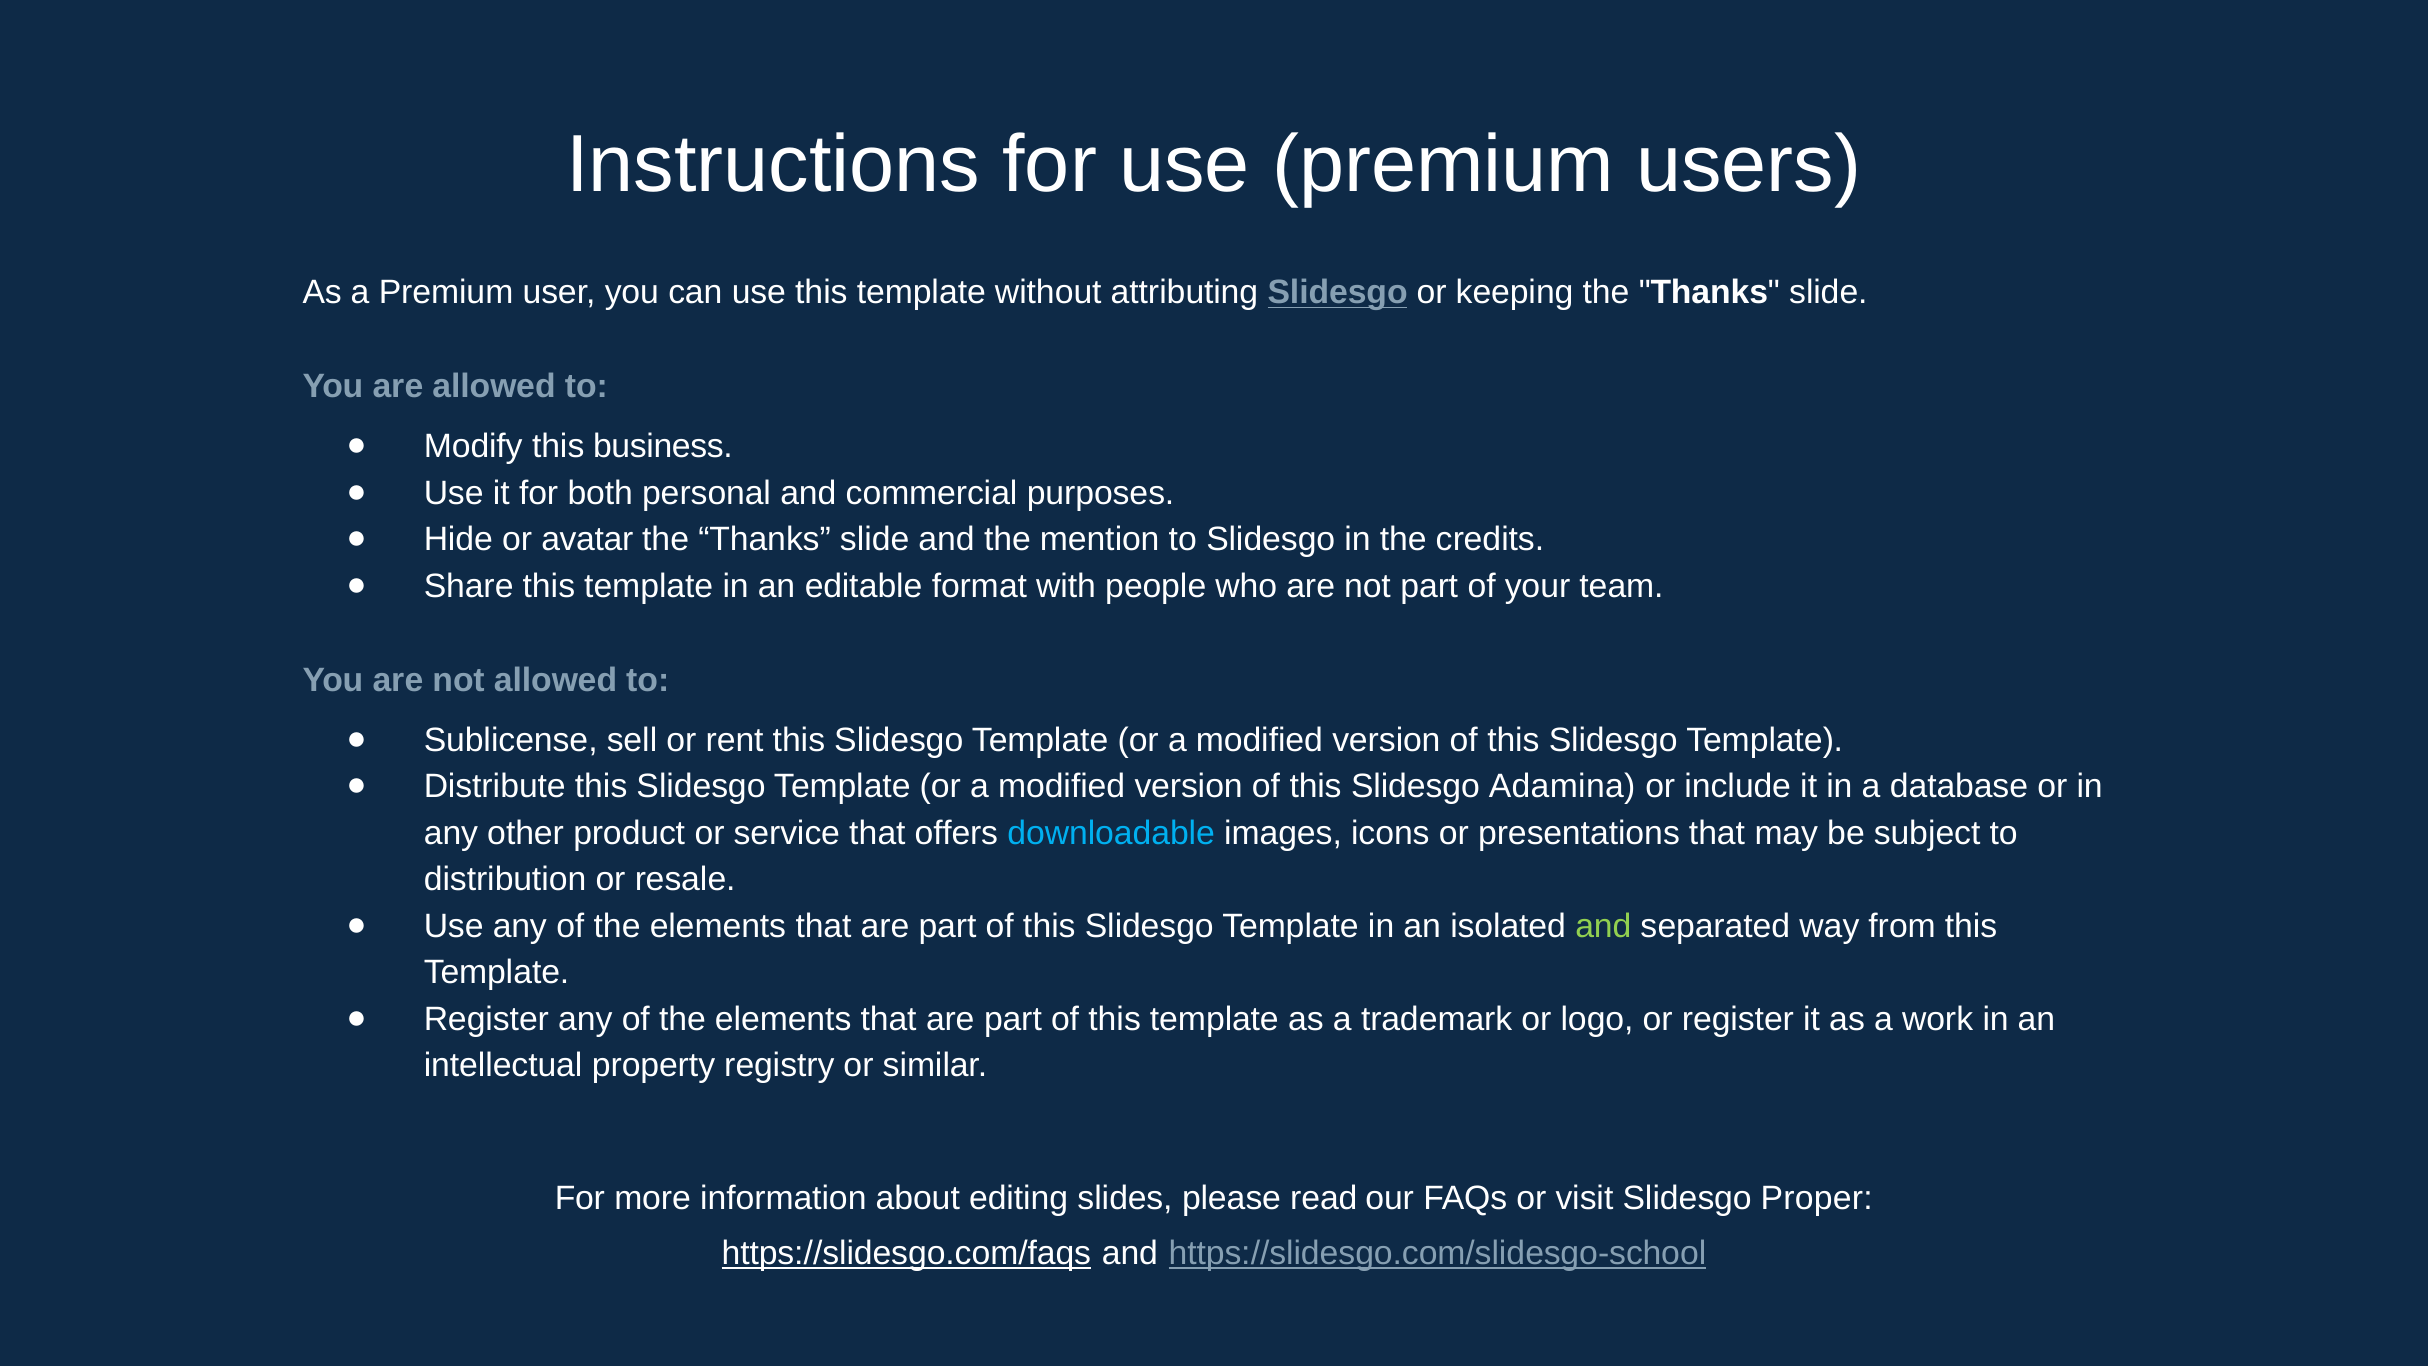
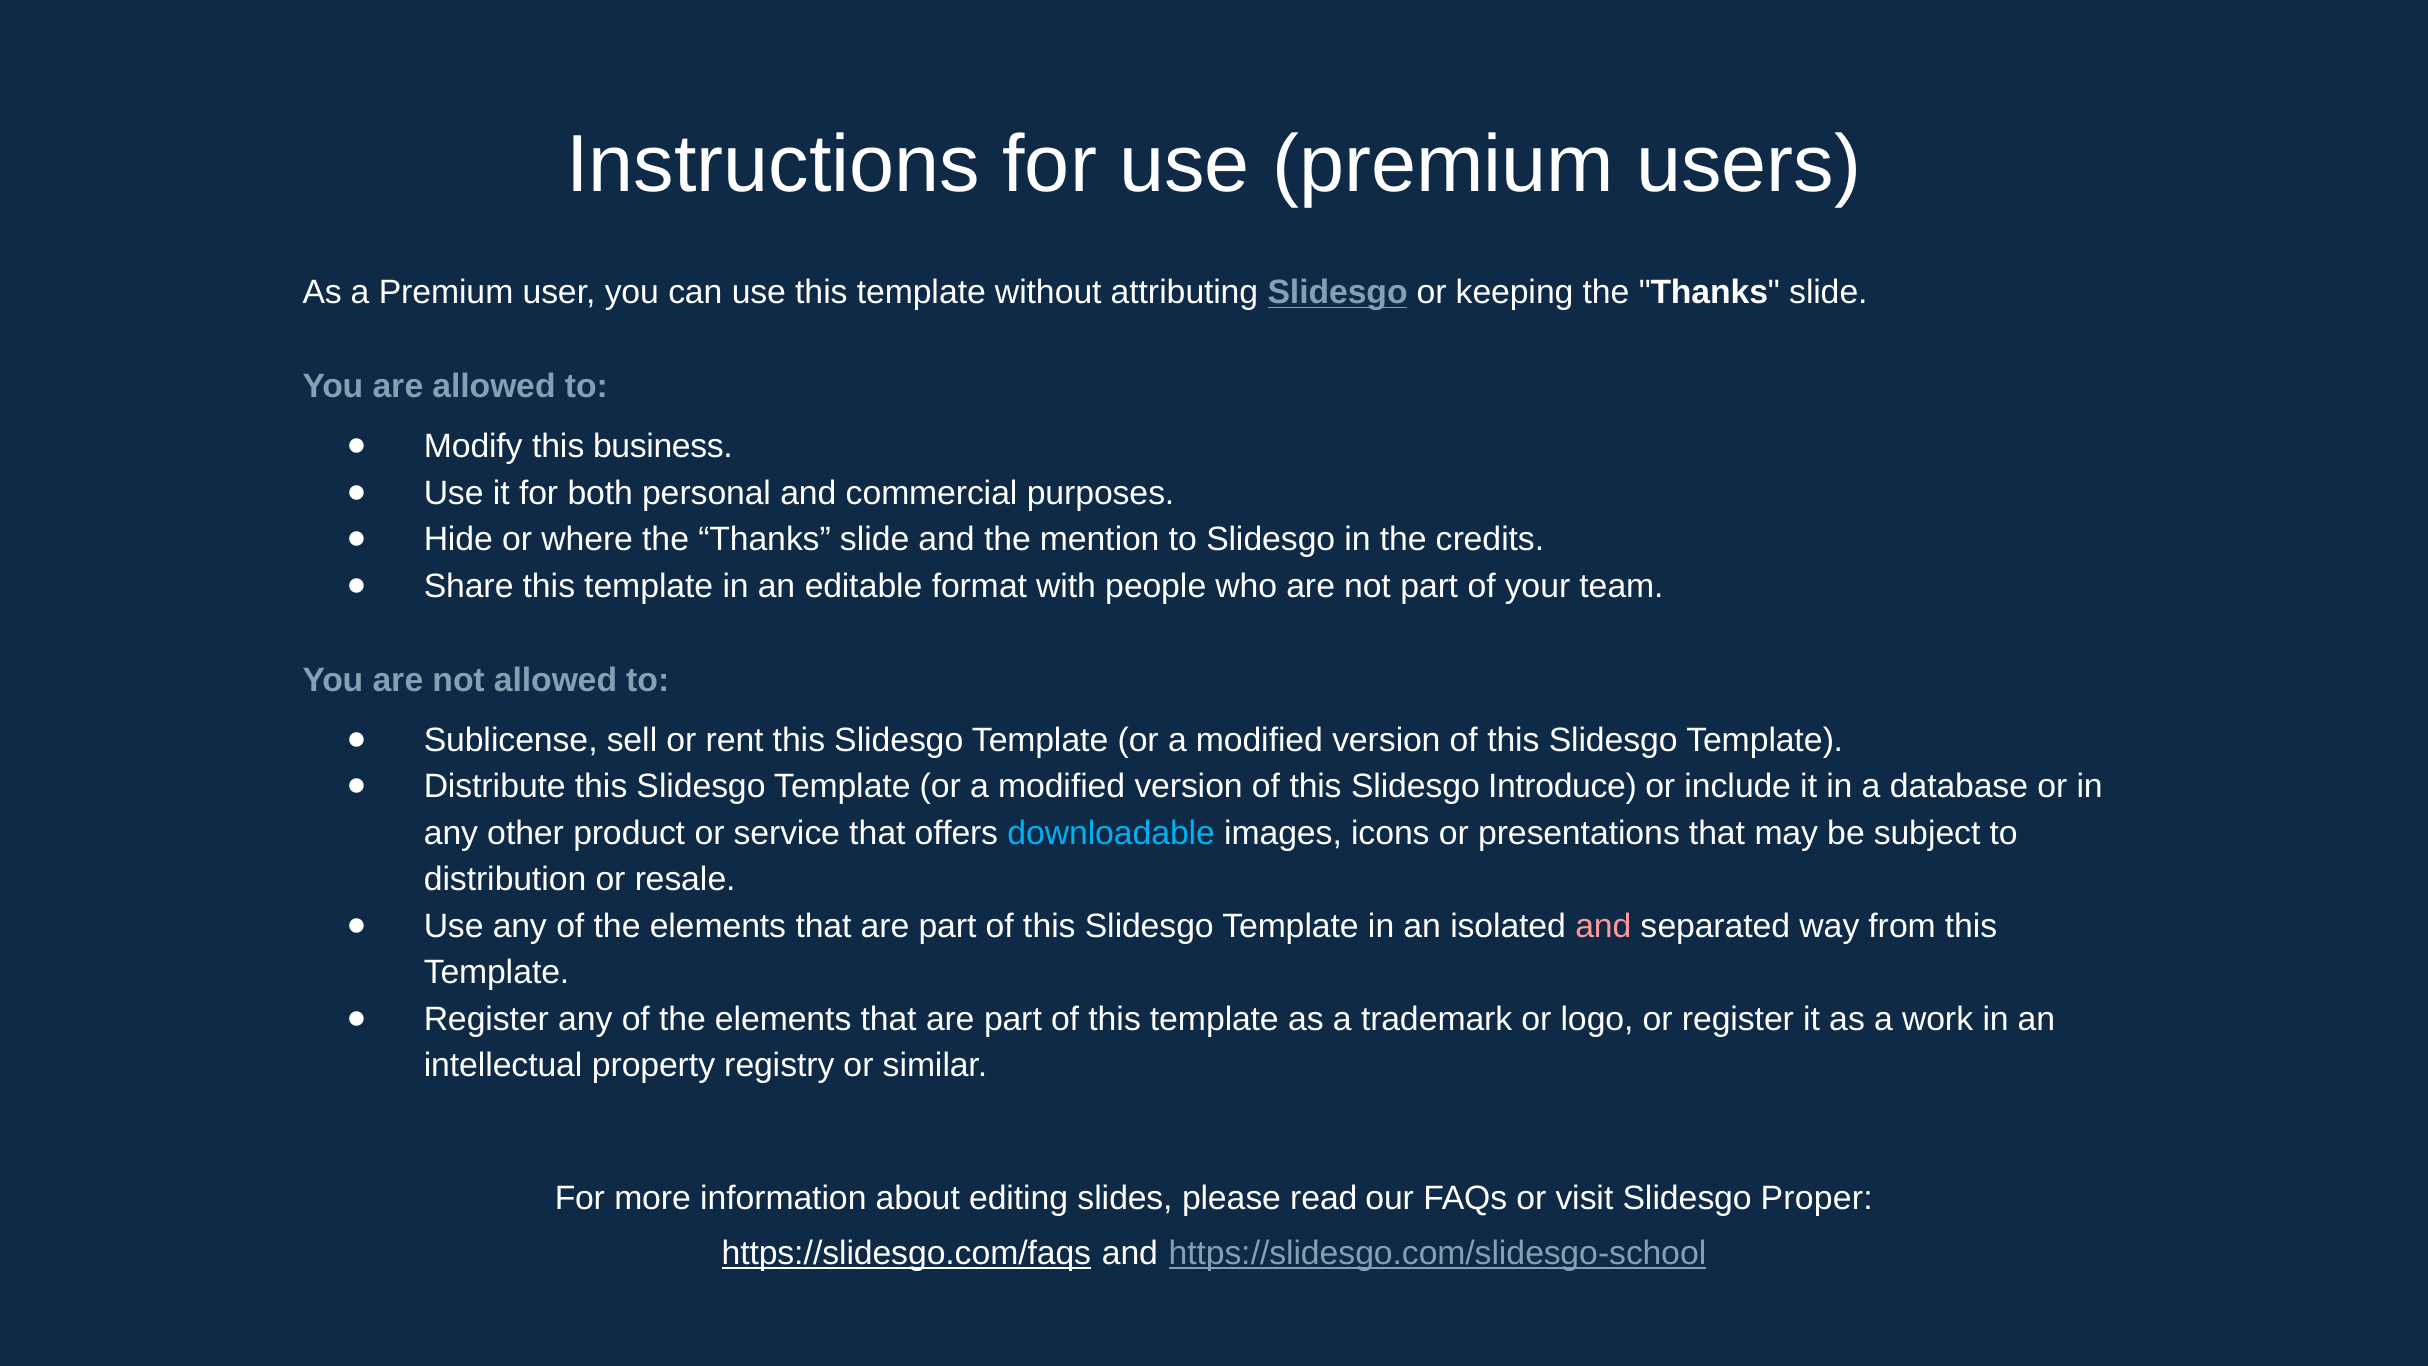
avatar: avatar -> where (587, 539)
Adamina: Adamina -> Introduce (1562, 786)
and colour: light green -> pink (1603, 926)
